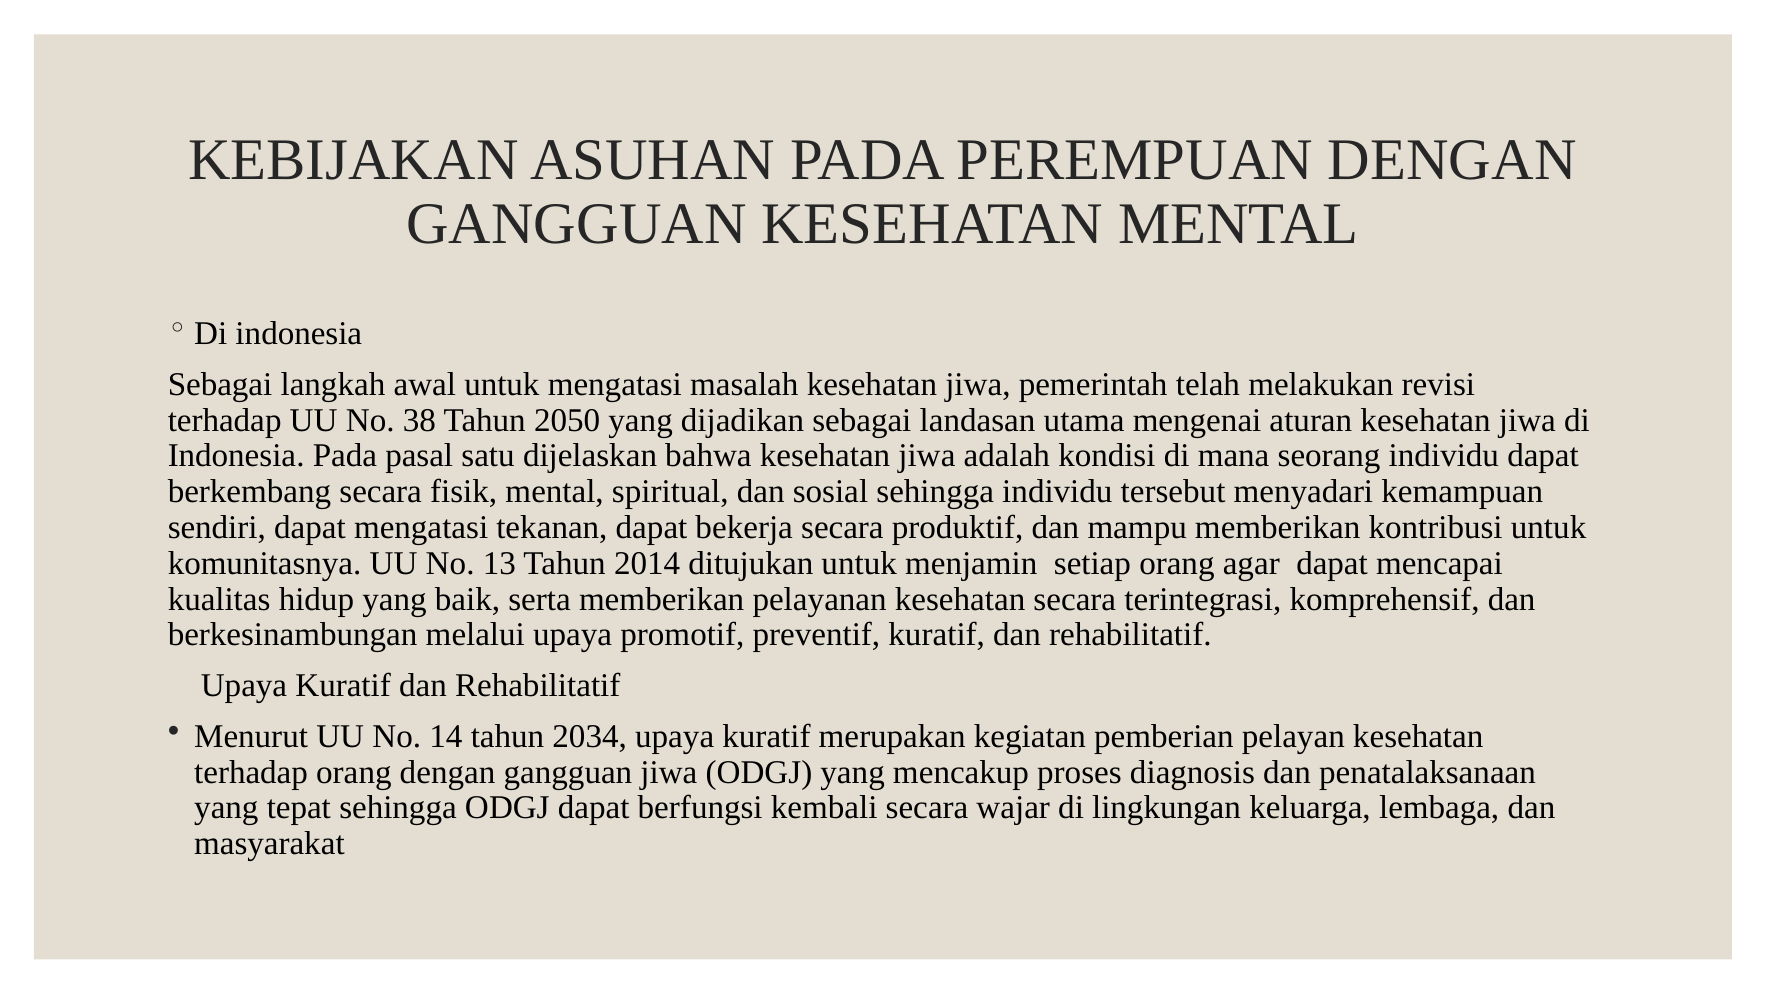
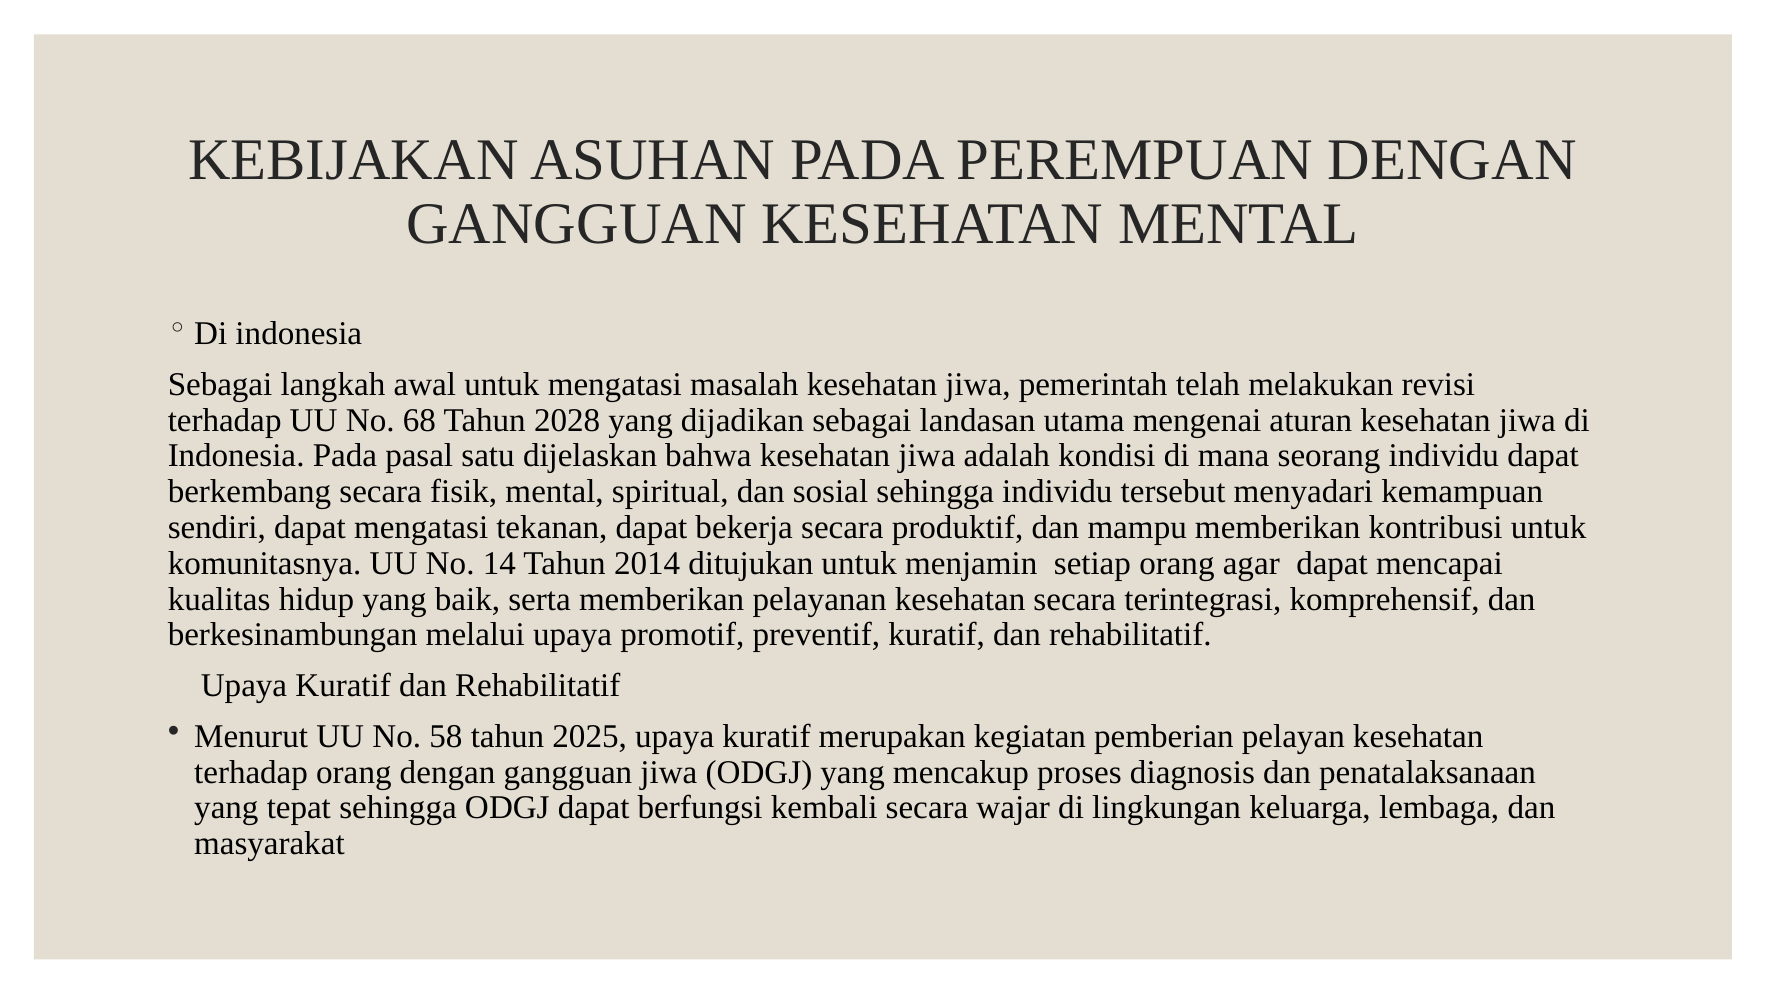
38: 38 -> 68 (419, 420)
2050: 2050 -> 2028 (567, 420)
13: 13 -> 14 (499, 563)
14: 14 -> 58 (446, 736)
2034: 2034 -> 2025 (590, 736)
